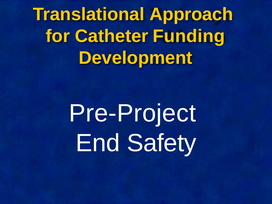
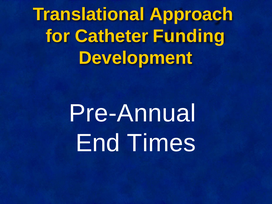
Pre-Project: Pre-Project -> Pre-Annual (132, 113)
Safety: Safety -> Times (161, 143)
